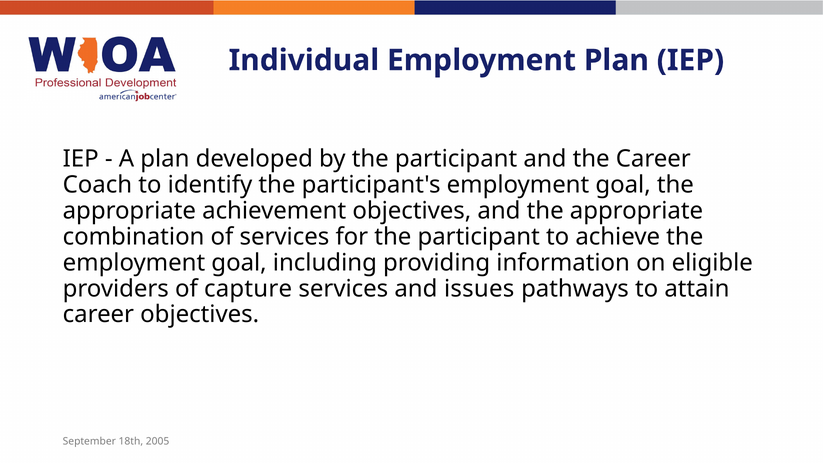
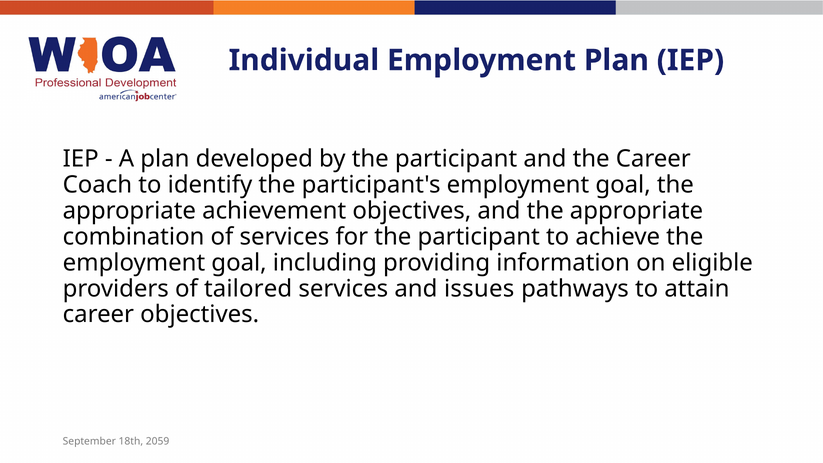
capture: capture -> tailored (248, 289)
2005: 2005 -> 2059 (158, 441)
